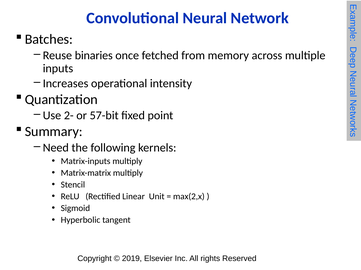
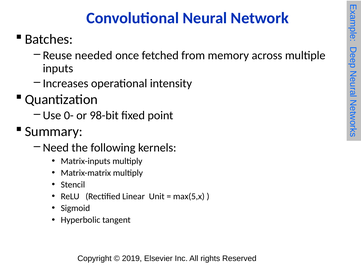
binaries: binaries -> needed (94, 56)
2-: 2- -> 0- (69, 116)
57-bit: 57-bit -> 98-bit (104, 116)
max(2,x: max(2,x -> max(5,x (189, 197)
